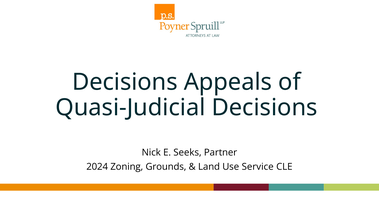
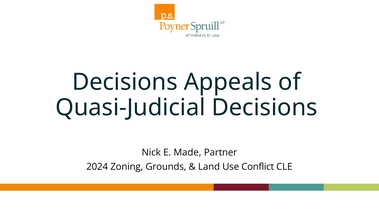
Seeks: Seeks -> Made (187, 153)
Service: Service -> Conflict (258, 167)
